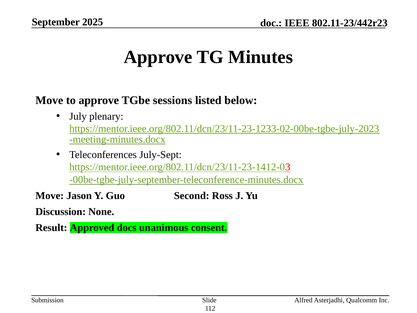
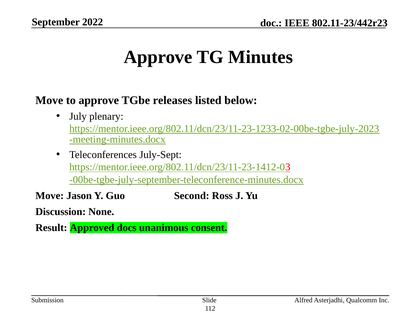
2025: 2025 -> 2022 (93, 22)
sessions: sessions -> releases (173, 100)
